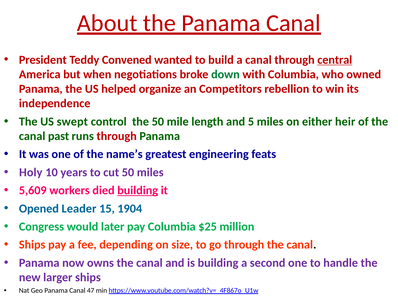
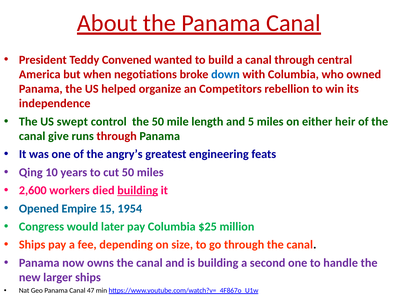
central underline: present -> none (335, 60)
down colour: green -> blue (225, 74)
past: past -> give (58, 136)
name’s: name’s -> angry’s (124, 154)
Holy: Holy -> Qing (31, 173)
5,609: 5,609 -> 2,600 (33, 191)
Leader: Leader -> Empire (79, 209)
1904: 1904 -> 1954 (130, 209)
